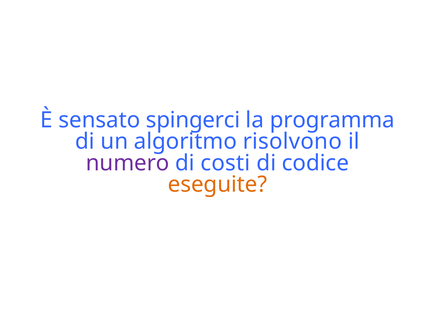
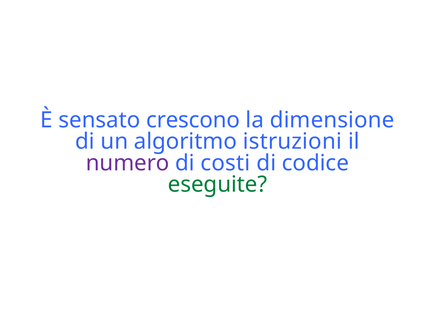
spingerci: spingerci -> crescono (193, 120)
programma: programma -> dimensione (332, 120)
risolvono: risolvono -> istruzioni (292, 141)
eseguite colour: orange -> green (217, 184)
